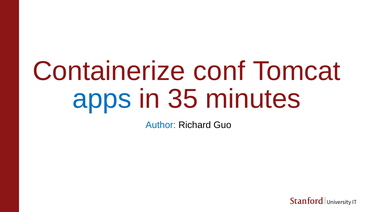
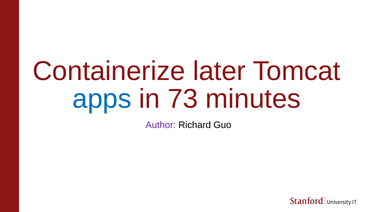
conf: conf -> later (219, 71)
35: 35 -> 73 (183, 99)
Author colour: blue -> purple (161, 125)
